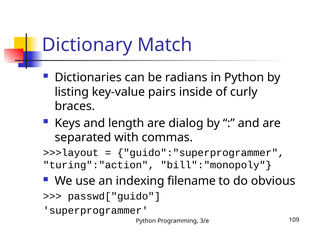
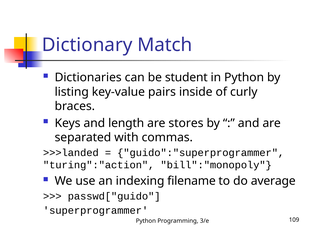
radians: radians -> student (186, 78)
dialog: dialog -> stores (186, 123)
>>>layout: >>>layout -> >>>landed (71, 153)
obvious: obvious -> average (273, 182)
